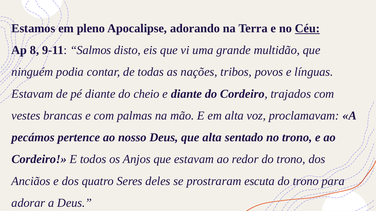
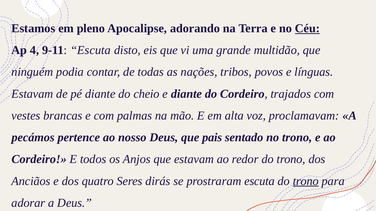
8: 8 -> 4 (35, 50)
9-11 Salmos: Salmos -> Escuta (91, 50)
que alta: alta -> pais (212, 138)
deles: deles -> dirás (158, 181)
trono underline: none -> present (306, 181)
